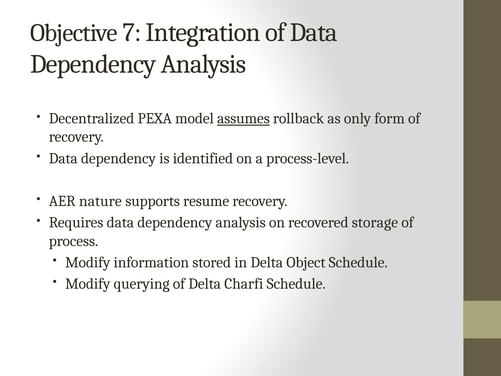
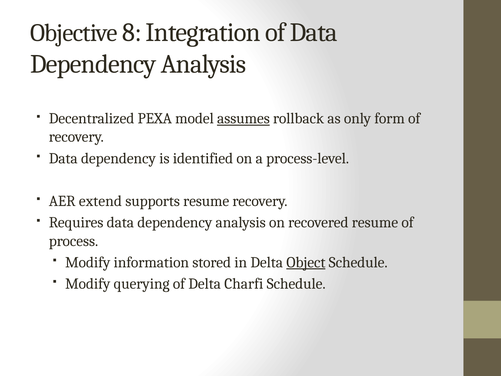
7: 7 -> 8 (132, 32)
nature: nature -> extend (100, 201)
recovered storage: storage -> resume (375, 222)
Object underline: none -> present (306, 262)
